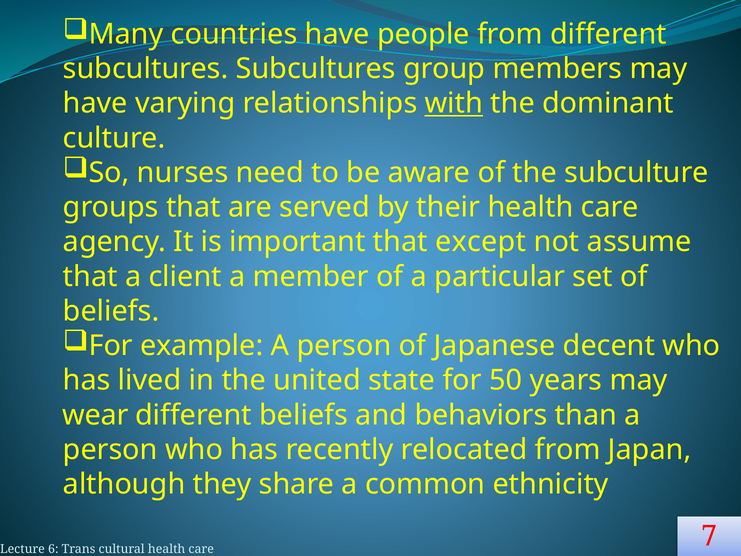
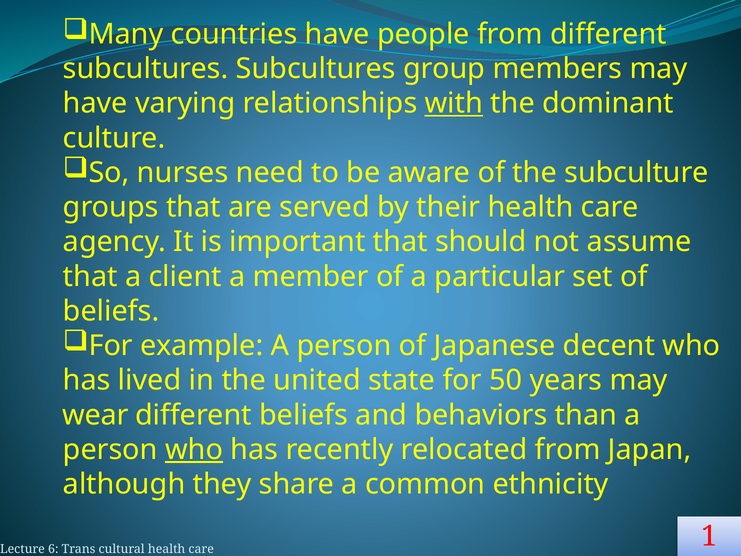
except: except -> should (481, 242)
who underline: none -> present (194, 449)
7: 7 -> 1 (709, 536)
